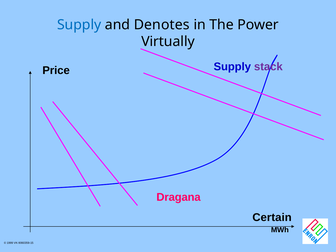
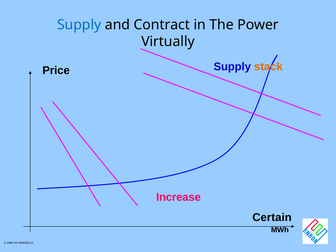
Denotes: Denotes -> Contract (162, 25)
stack colour: purple -> orange (268, 67)
Dragana: Dragana -> Increase (179, 197)
